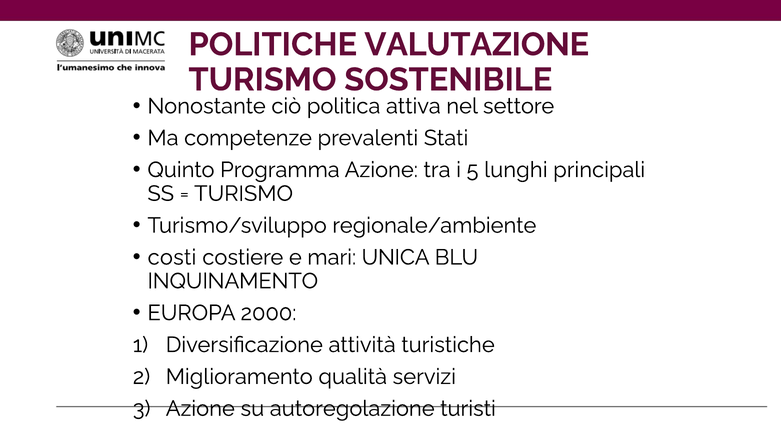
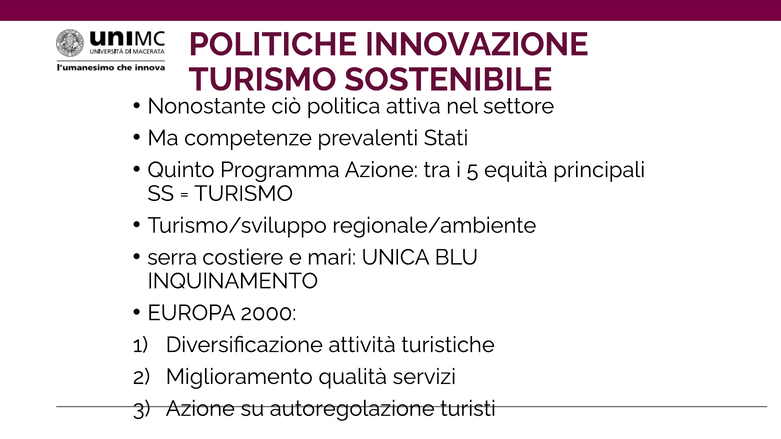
VALUTAZIONE: VALUTAZIONE -> INNOVAZIONE (477, 45)
lunghi: lunghi -> equità (516, 170)
costi: costi -> serra (172, 258)
